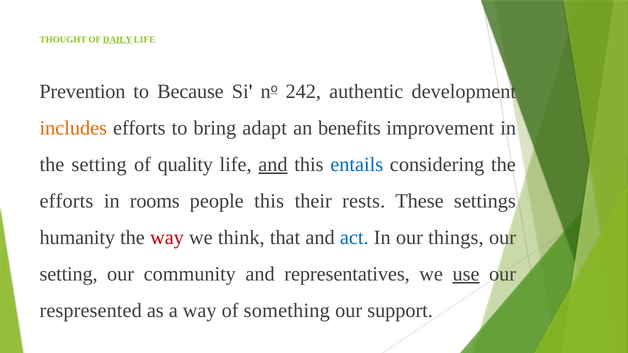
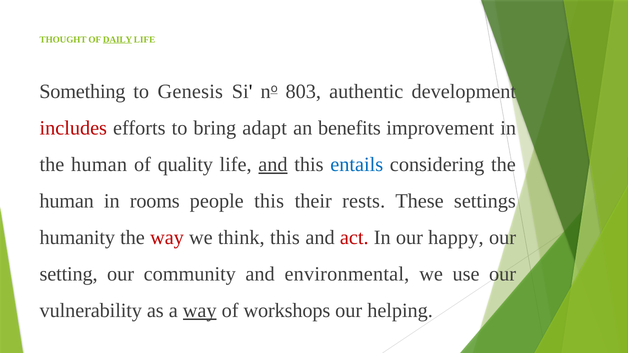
Prevention: Prevention -> Something (82, 92)
Because: Because -> Genesis (190, 92)
242: 242 -> 803 (303, 92)
includes colour: orange -> red (73, 128)
setting: setting -> human (99, 165)
efforts: efforts -> human (67, 201)
think that: that -> this (285, 238)
act colour: blue -> red (354, 238)
things: things -> happy (456, 238)
representatives: representatives -> environmental (347, 274)
use underline: present -> none (466, 274)
respresented: respresented -> vulnerability (91, 311)
way underline: none -> present (200, 311)
something: something -> workshops (287, 311)
support: support -> helping (400, 311)
